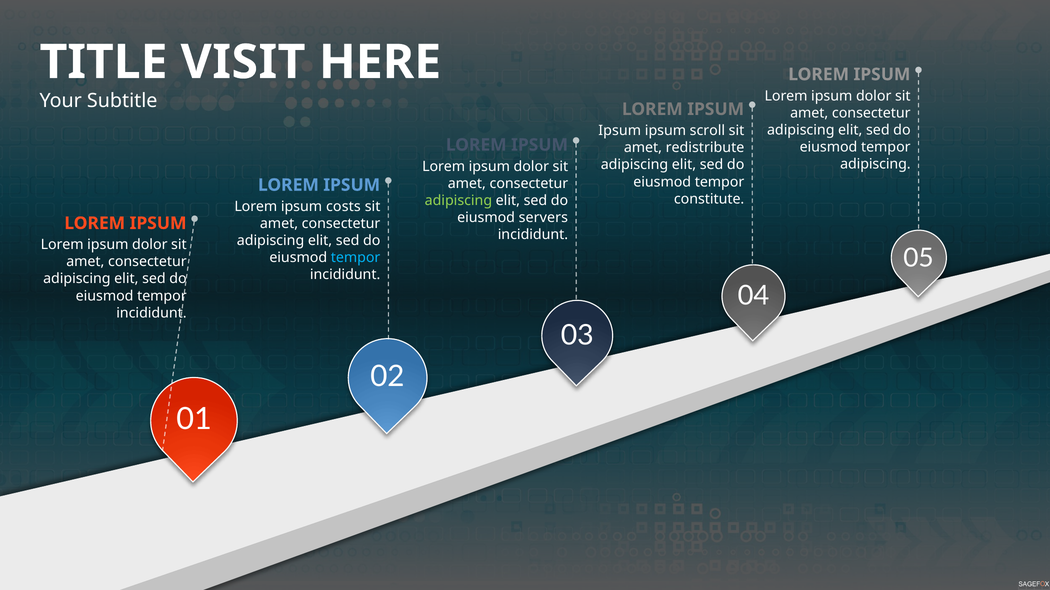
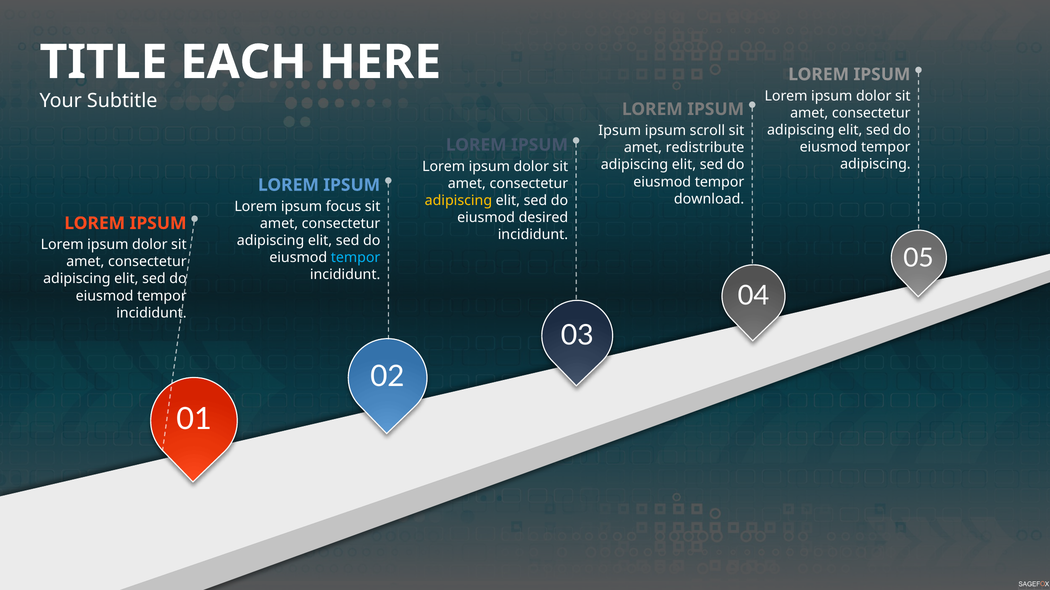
VISIT: VISIT -> EACH (243, 62)
constitute: constitute -> download (709, 199)
adipiscing colour: light green -> yellow (458, 201)
costs: costs -> focus (344, 207)
servers: servers -> desired (543, 218)
